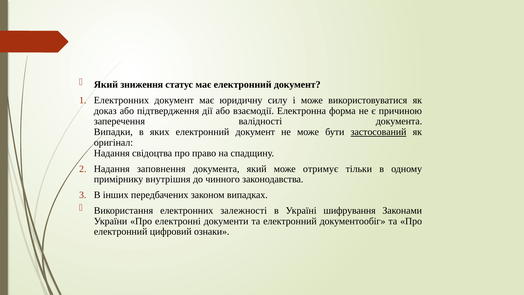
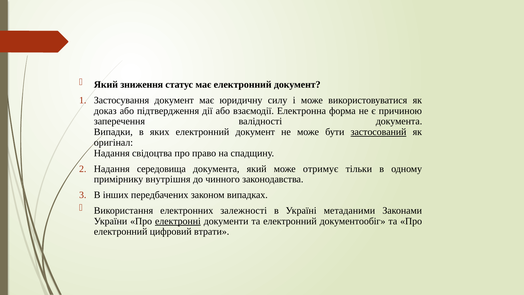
Електронних: Електронних -> Застосування (121, 100)
заповнення: заповнення -> середовища (161, 169)
шифрування: шифрування -> метаданими (349, 210)
електронні underline: none -> present (178, 221)
ознаки: ознаки -> втрати (212, 232)
